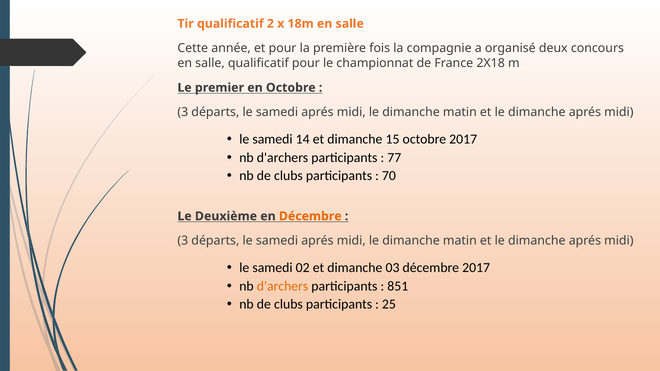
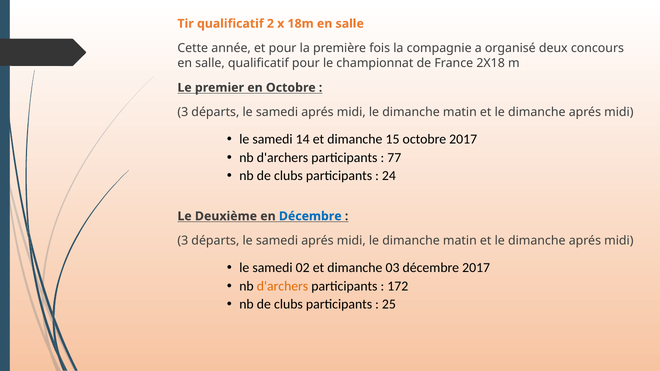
70: 70 -> 24 (389, 176)
Décembre colour: orange -> blue (310, 216)
851: 851 -> 172 (398, 286)
